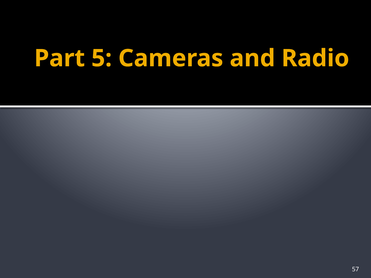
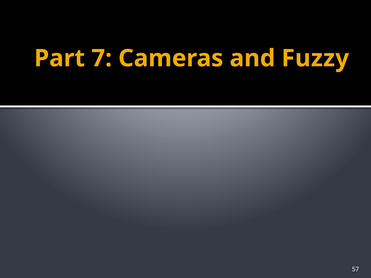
5: 5 -> 7 (102, 58)
Radio: Radio -> Fuzzy (315, 58)
